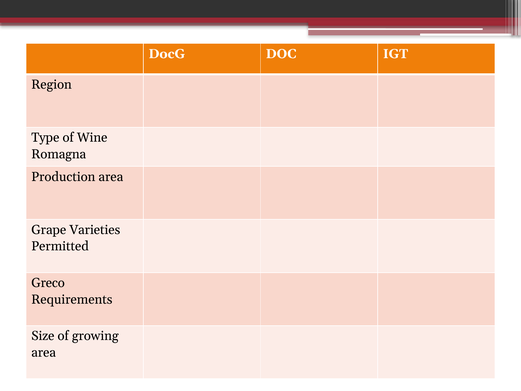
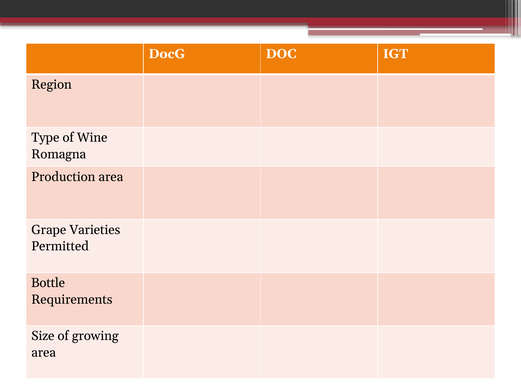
Greco: Greco -> Bottle (48, 283)
